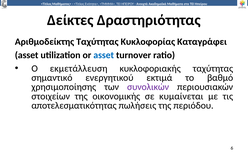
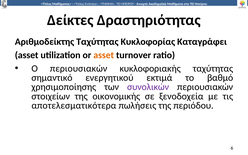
asset colour: blue -> orange (104, 55)
Ο εκμετάλλευση: εκμετάλλευση -> περιουσιακών (79, 68)
κυμαίνεται: κυμαίνεται -> ξενοδοχεία (181, 96)
αποτελεσματικότητας: αποτελεσματικότητας -> αποτελεσματικότερα (74, 105)
